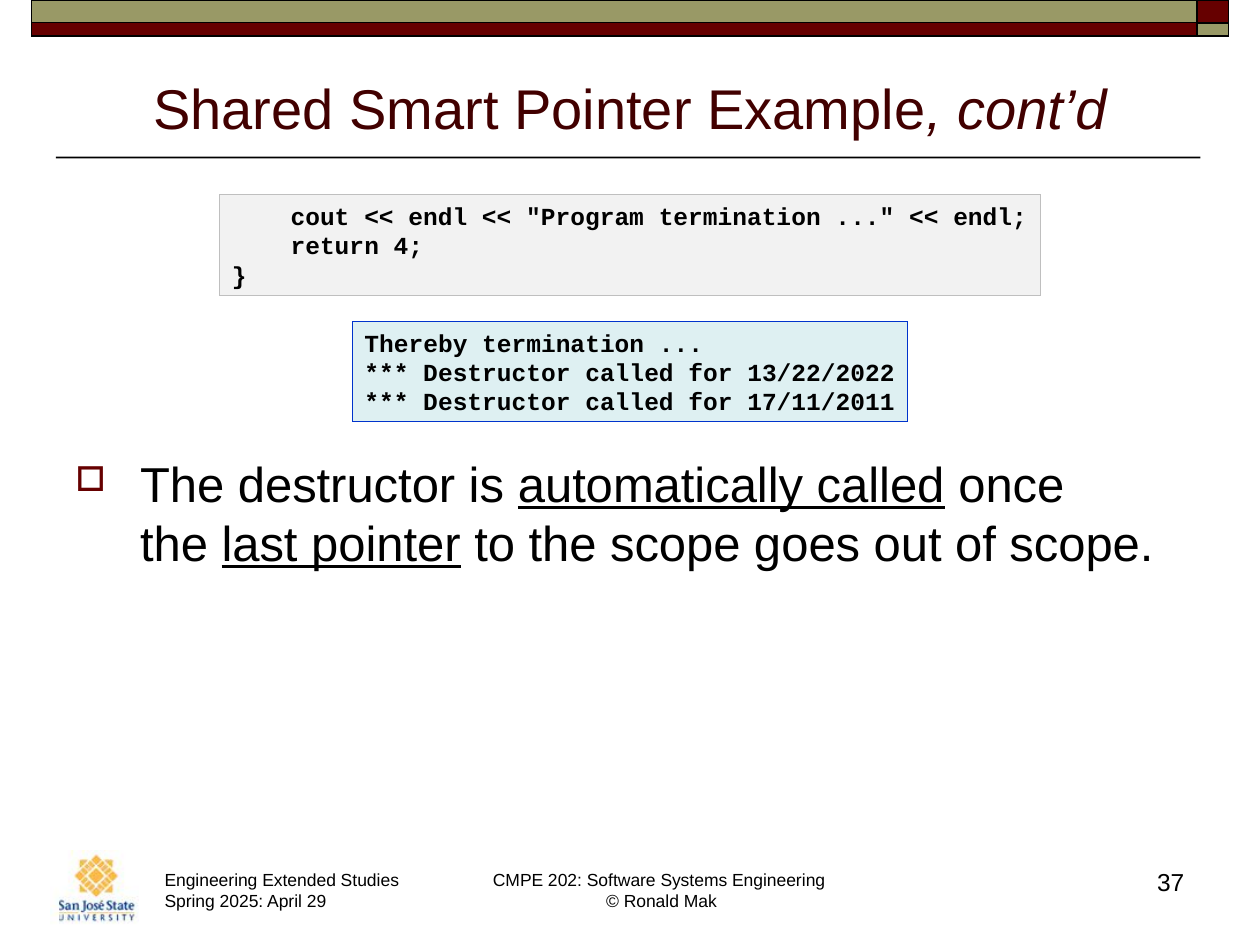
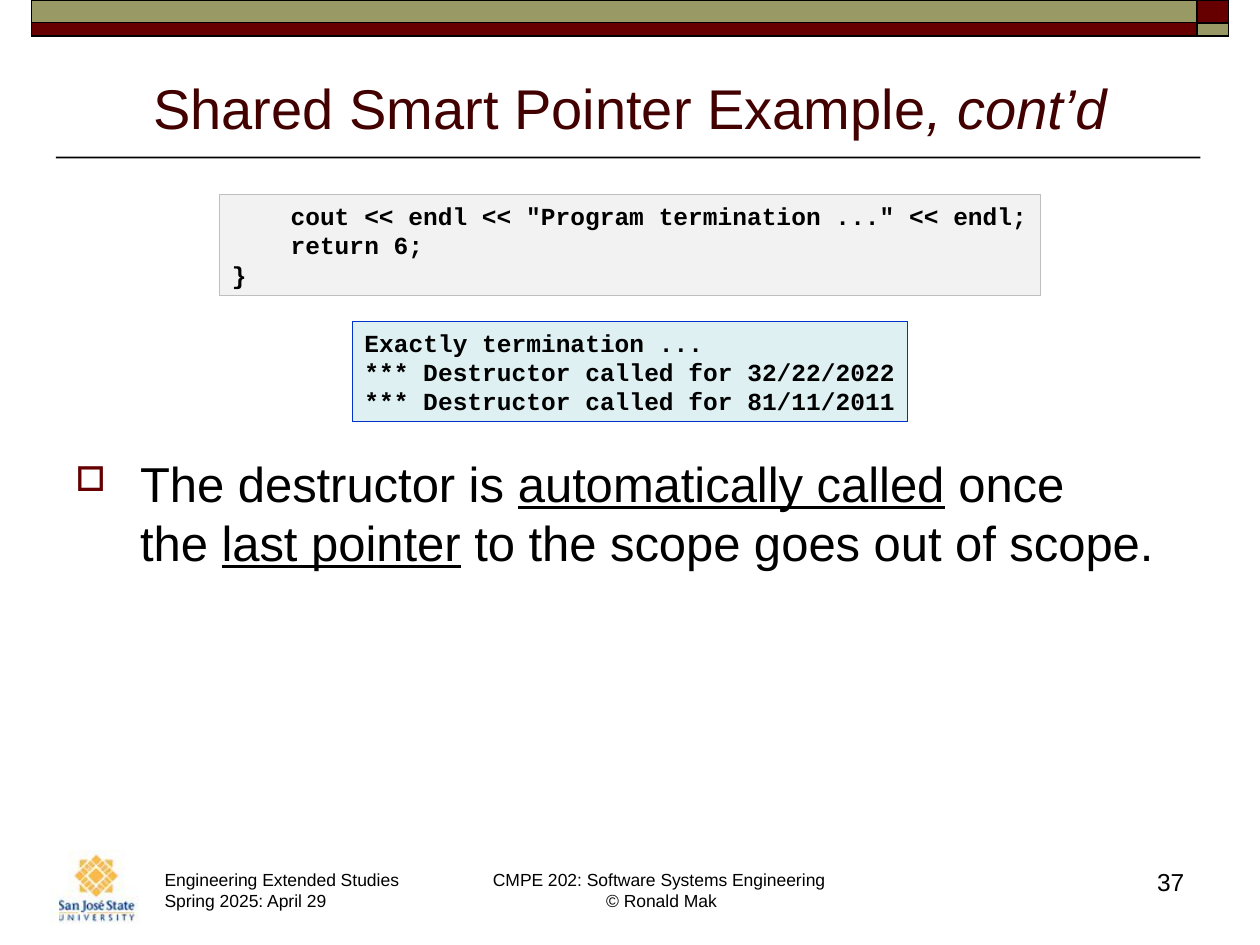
4: 4 -> 6 (408, 247)
Thereby: Thereby -> Exactly (416, 344)
13/22/2022: 13/22/2022 -> 32/22/2022 (821, 373)
17/11/2011: 17/11/2011 -> 81/11/2011 (821, 403)
